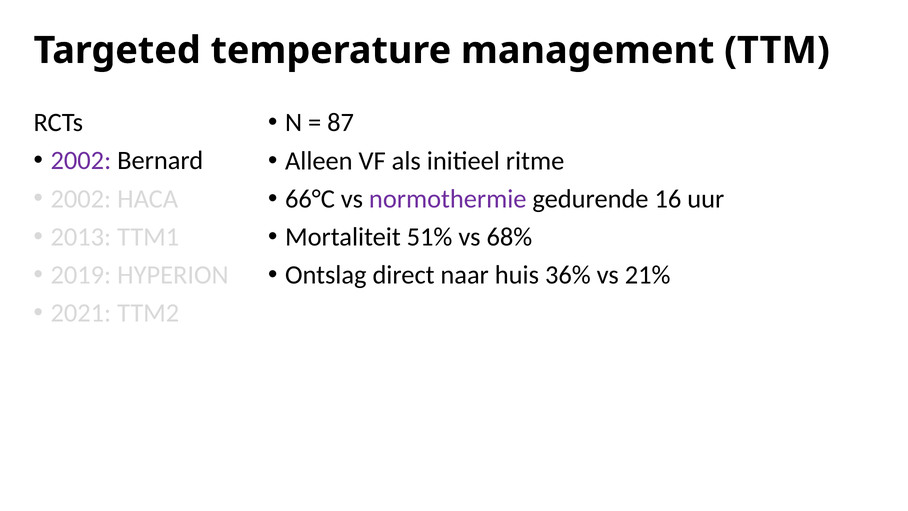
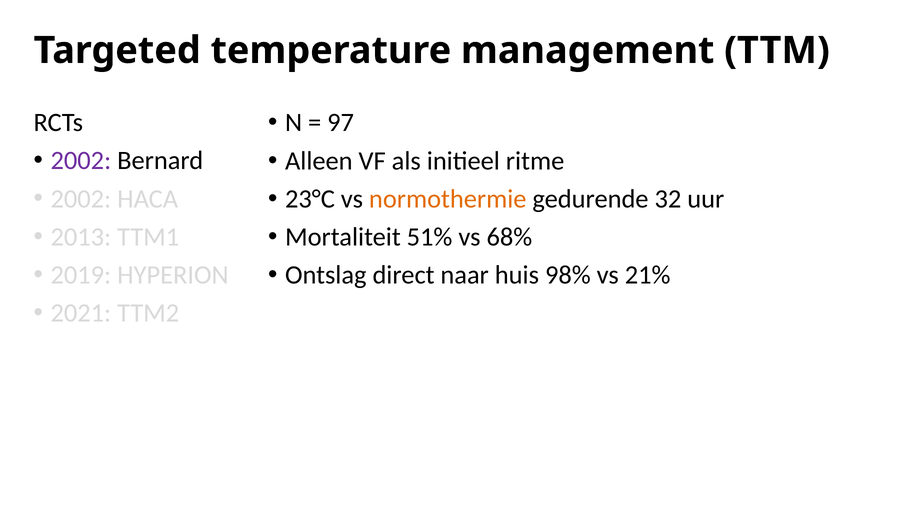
87: 87 -> 97 (341, 123)
66°C: 66°C -> 23°C (310, 199)
normothermie colour: purple -> orange (448, 199)
16: 16 -> 32 (668, 199)
36%: 36% -> 98% (568, 275)
